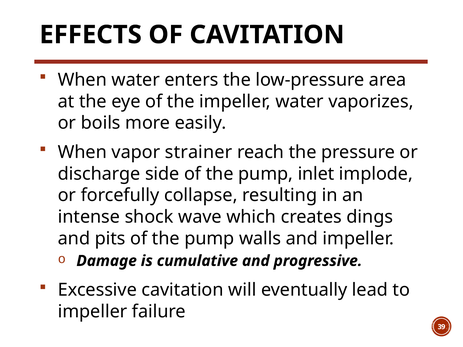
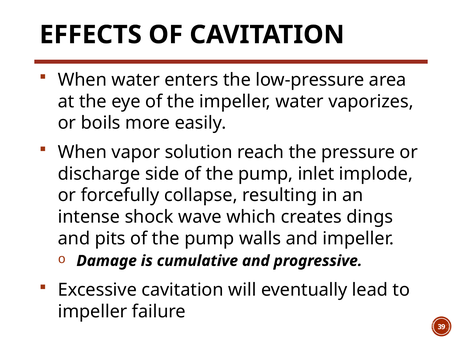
strainer: strainer -> solution (199, 152)
